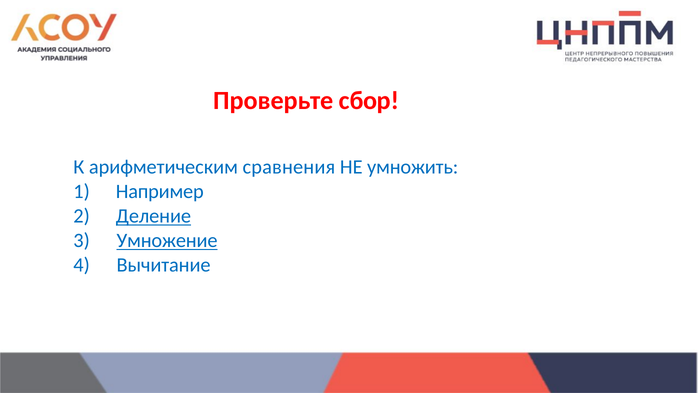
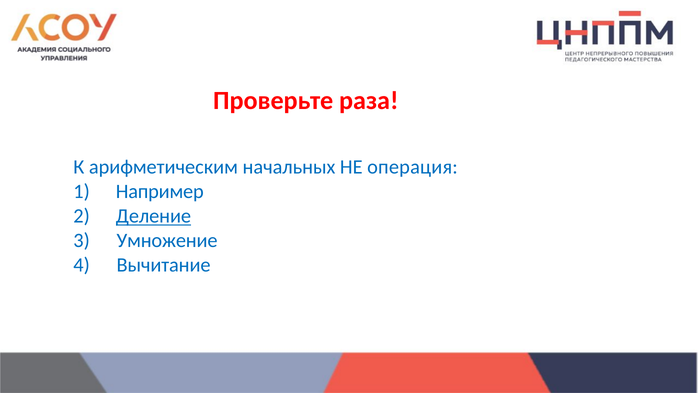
сбор: сбор -> раза (369, 101)
сравнения: сравнения -> начальных (289, 167)
умножить: умножить -> операция (412, 167)
Умножение underline: present -> none (167, 240)
